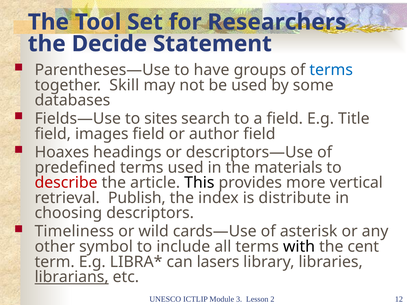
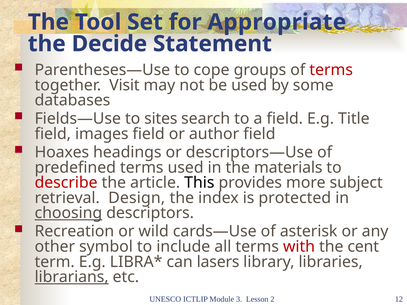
Researchers: Researchers -> Appropriate (277, 22)
have: have -> cope (212, 70)
terms colour: blue -> red (331, 70)
Skill: Skill -> Visit (124, 85)
vertical: vertical -> subject (356, 183)
Publish: Publish -> Design (137, 198)
distribute: distribute -> protected (295, 198)
choosing underline: none -> present (68, 213)
Timeliness: Timeliness -> Recreation (74, 232)
with colour: black -> red (299, 247)
